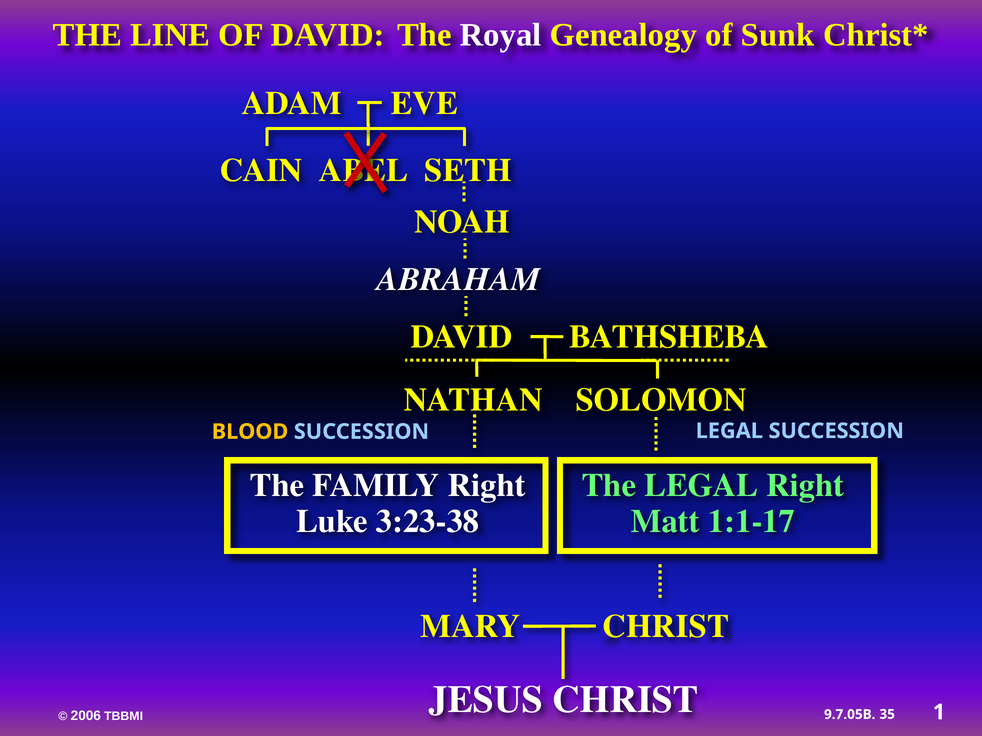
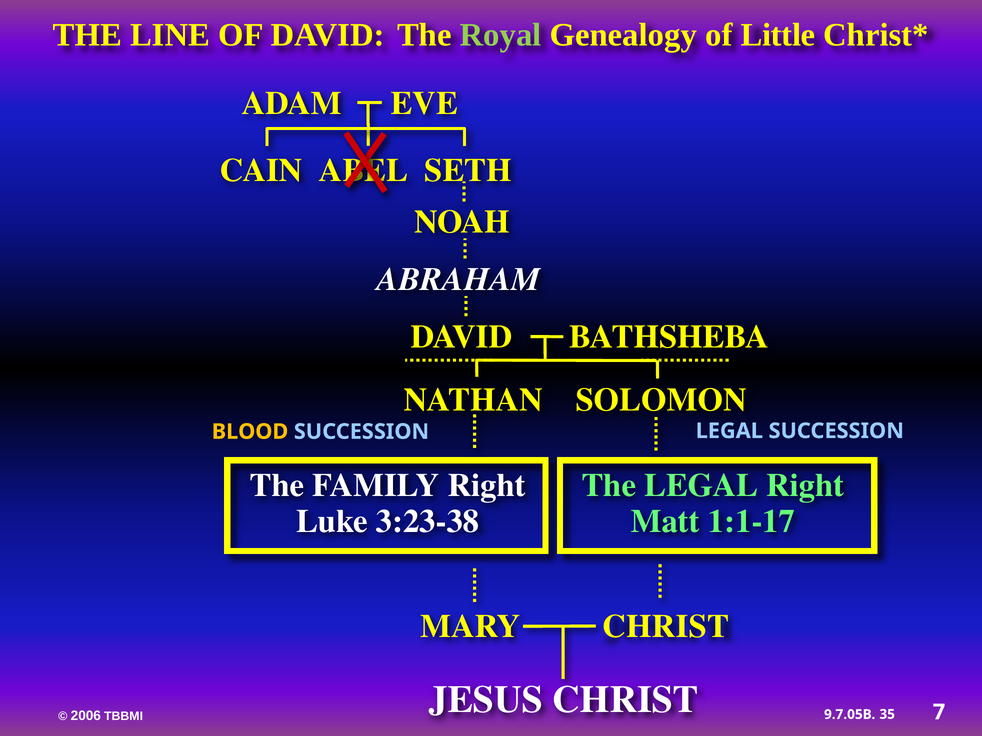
Royal colour: white -> light green (501, 35)
Sunk: Sunk -> Little (778, 35)
1: 1 -> 7 (939, 713)
